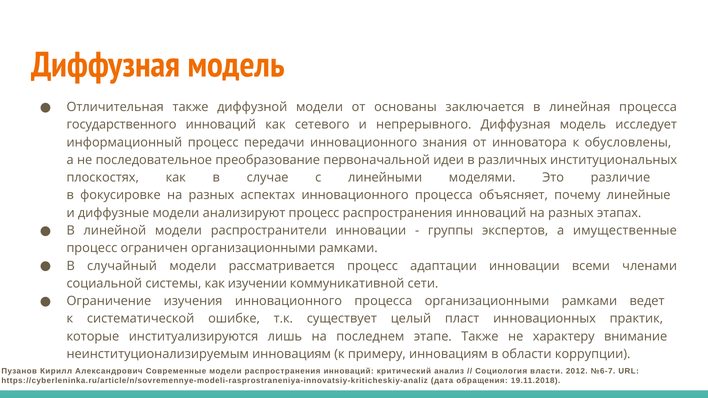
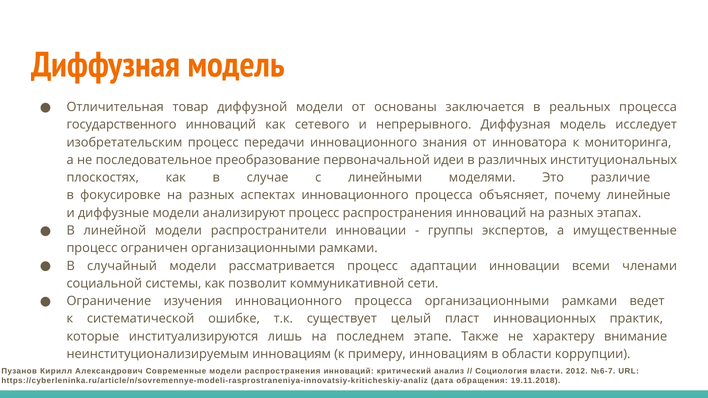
Отличительная также: также -> товар (191, 107)
линейная: линейная -> реальных (580, 107)
информационный: информационный -> изобретательским (124, 142)
обусловлены: обусловлены -> мониторинга (628, 142)
изучении: изучении -> позволит (257, 284)
